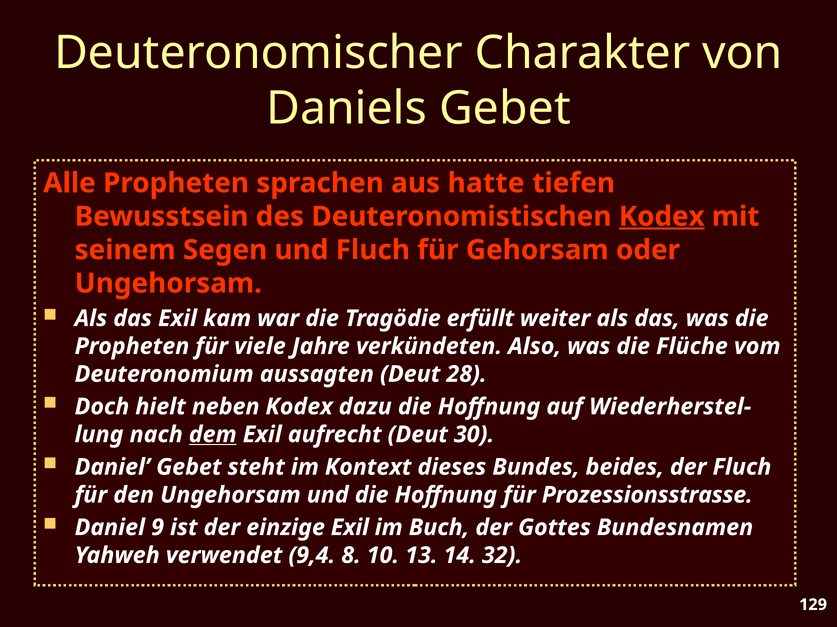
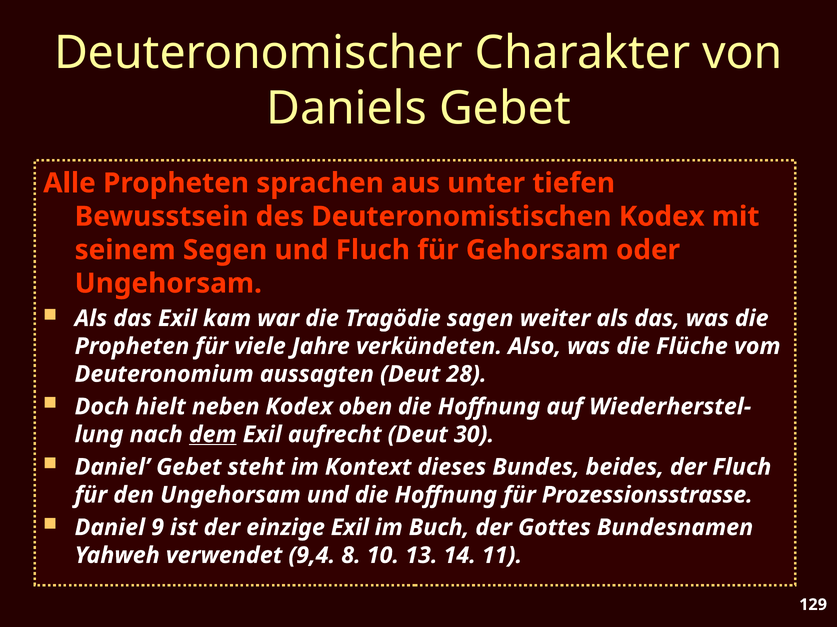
hatte: hatte -> unter (486, 183)
Kodex underline: present -> none (662, 217)
erfüllt: erfüllt -> sagen (480, 319)
dazu: dazu -> oben (365, 407)
32: 32 -> 11 (502, 556)
